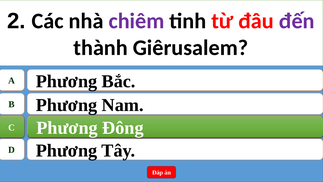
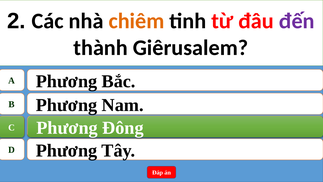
chiêm colour: purple -> orange (136, 21)
